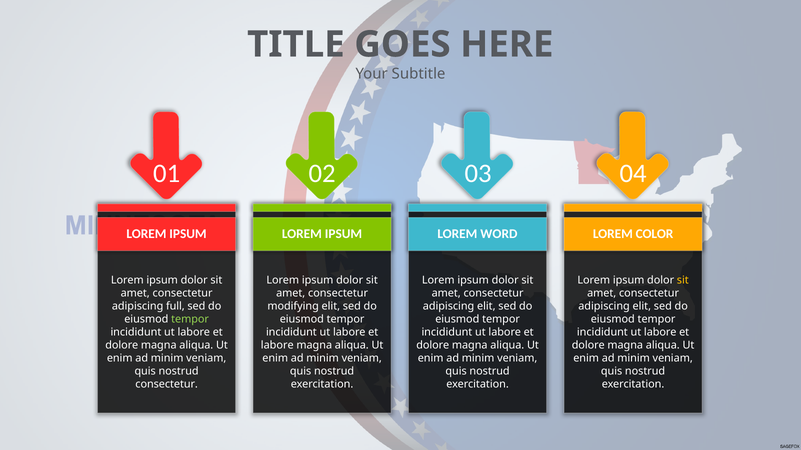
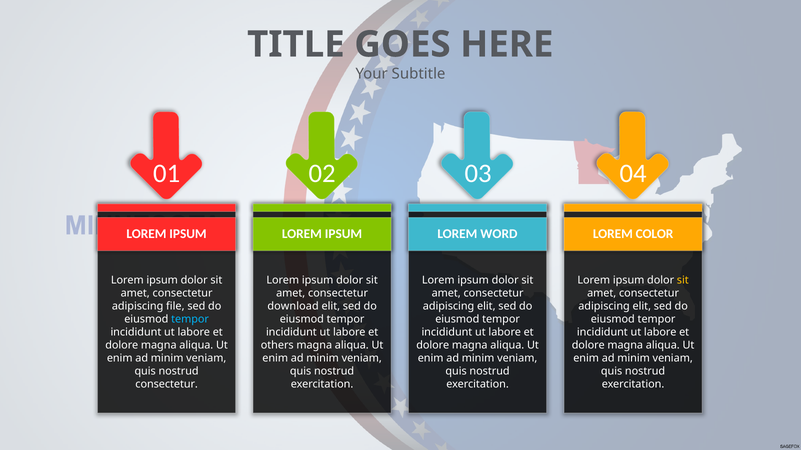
full: full -> file (175, 307)
modifying: modifying -> download (293, 307)
tempor colour: light green -> light blue (190, 320)
labore: labore -> others (277, 346)
